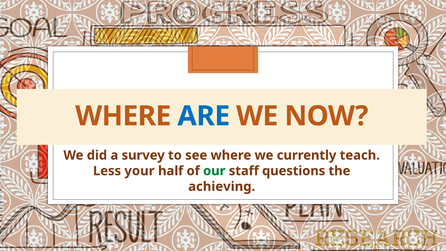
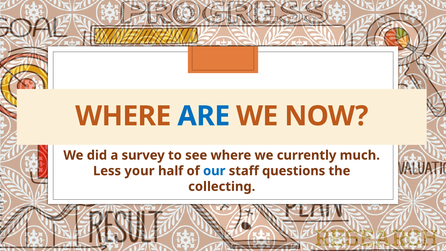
teach: teach -> much (360, 155)
our colour: green -> blue (214, 171)
achieving: achieving -> collecting (222, 186)
